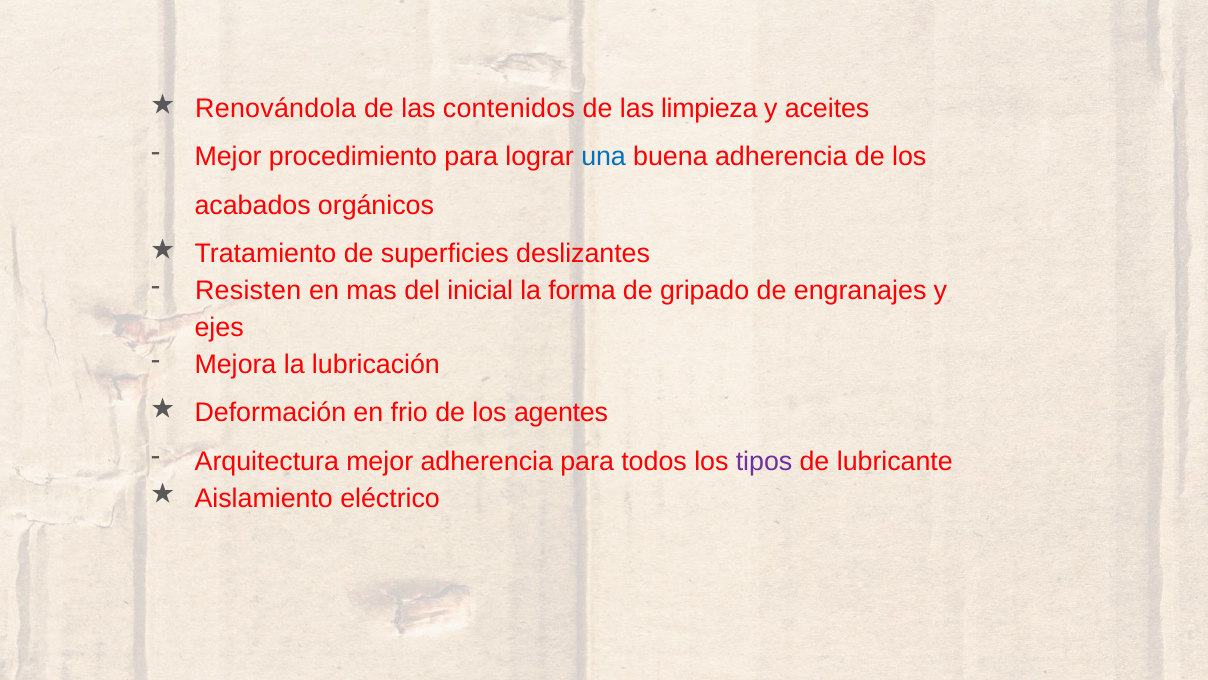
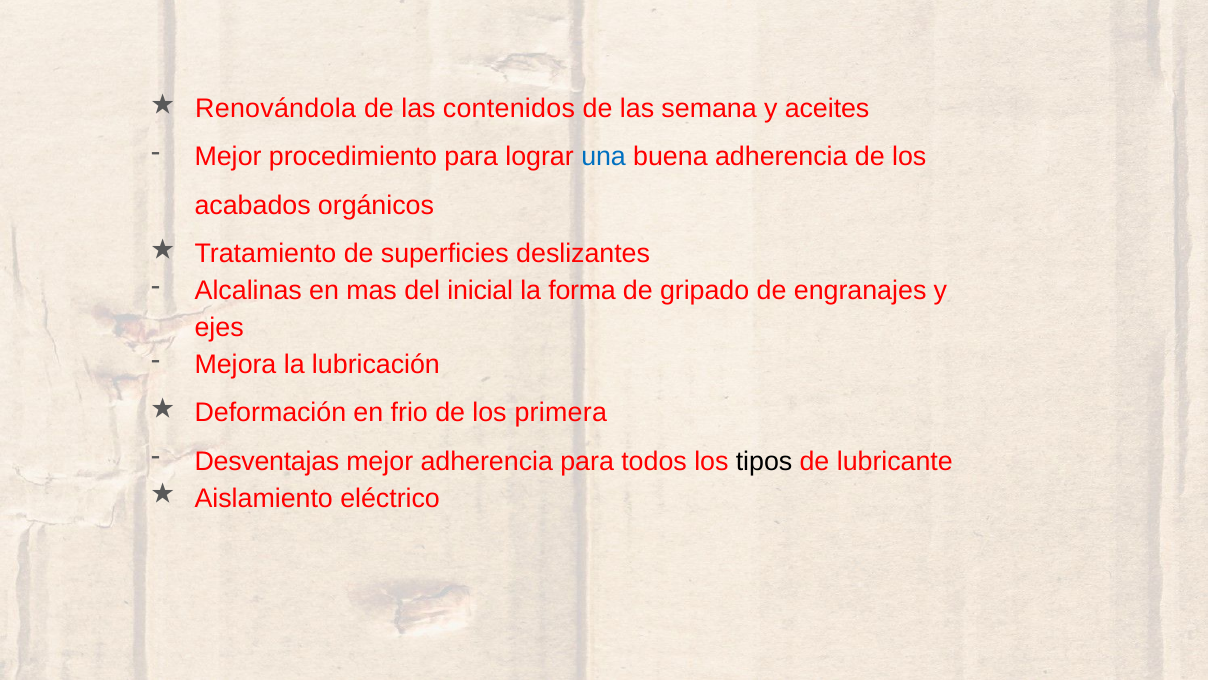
limpieza: limpieza -> semana (709, 109)
Resisten: Resisten -> Alcalinas (248, 290)
agentes: agentes -> primera (561, 413)
Arquitectura: Arquitectura -> Desventajas (267, 461)
tipos colour: purple -> black (764, 461)
